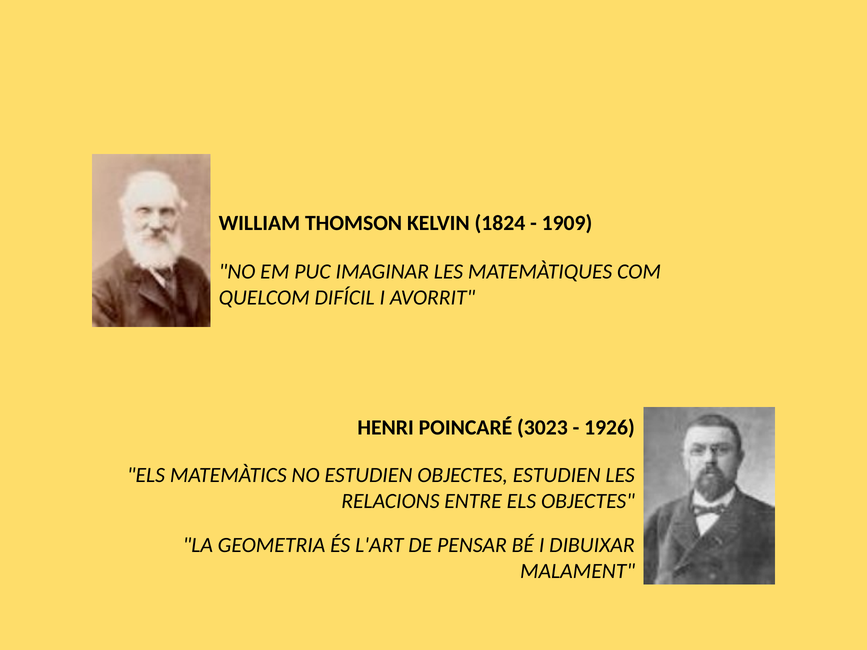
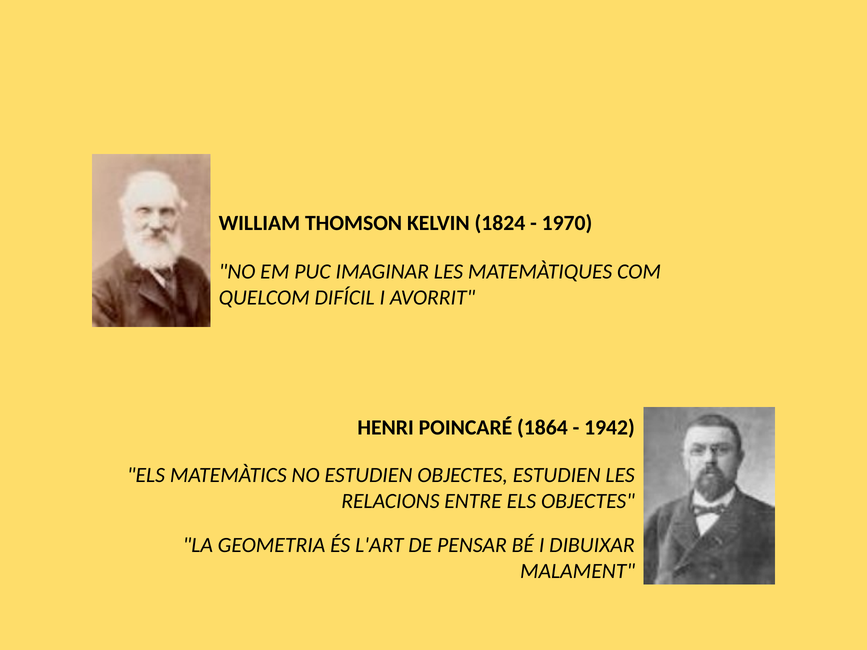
1909: 1909 -> 1970 (567, 223)
3023: 3023 -> 1864 (542, 428)
1926: 1926 -> 1942 (609, 428)
